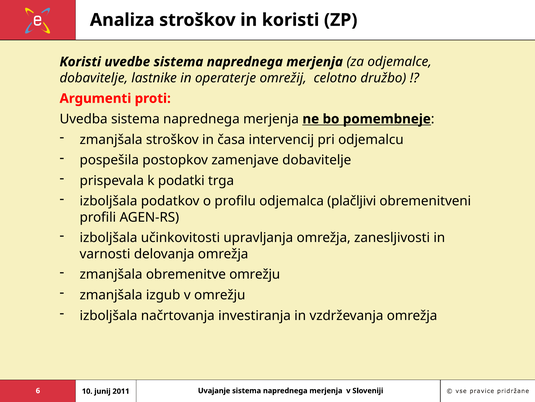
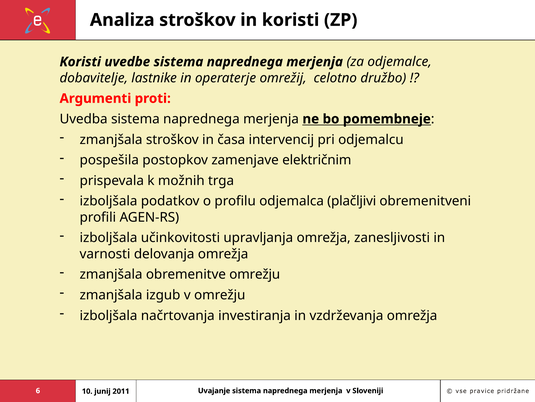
zamenjave dobavitelje: dobavitelje -> električnim (317, 160)
podatki: podatki -> možnih (181, 180)
